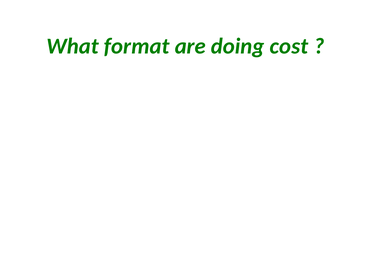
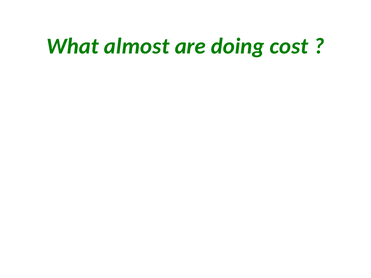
format: format -> almost (137, 46)
